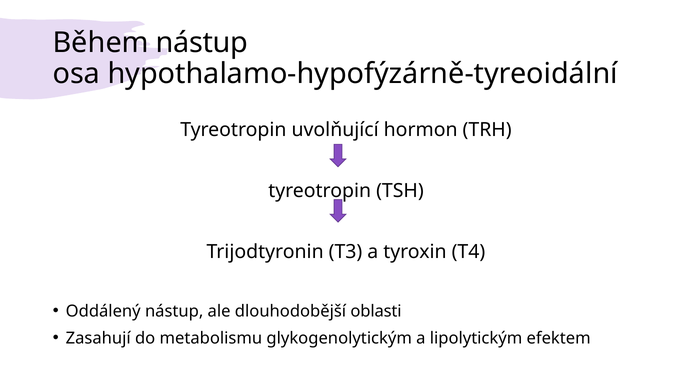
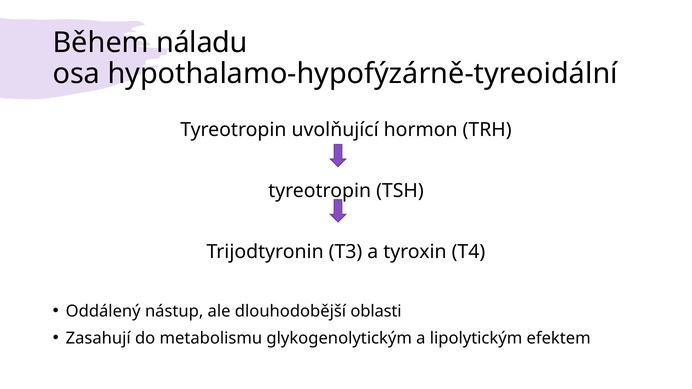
Během nástup: nástup -> náladu (202, 43)
